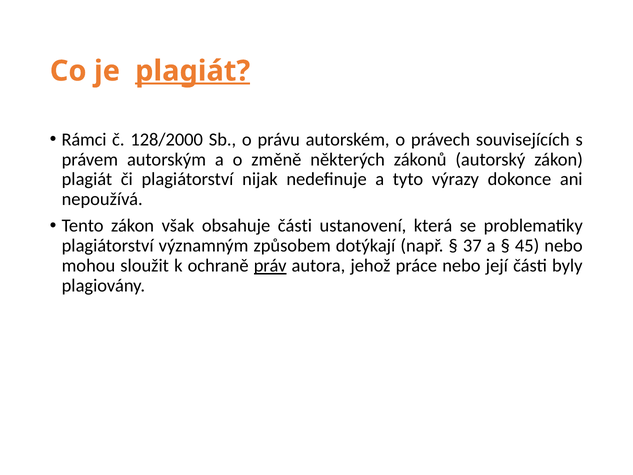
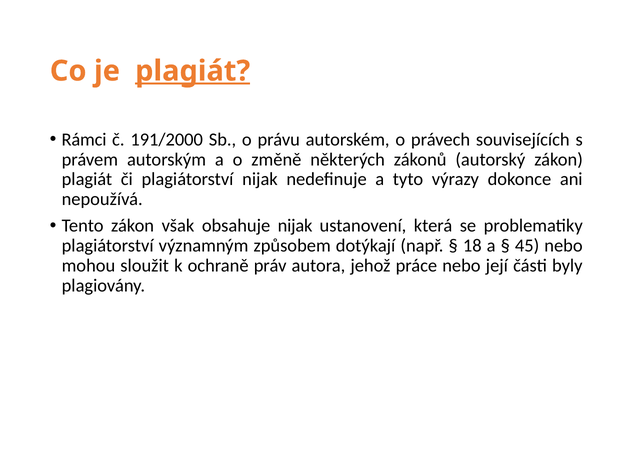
128/2000: 128/2000 -> 191/2000 (167, 139)
obsahuje části: části -> nijak (295, 226)
37: 37 -> 18 (472, 246)
práv underline: present -> none (270, 266)
